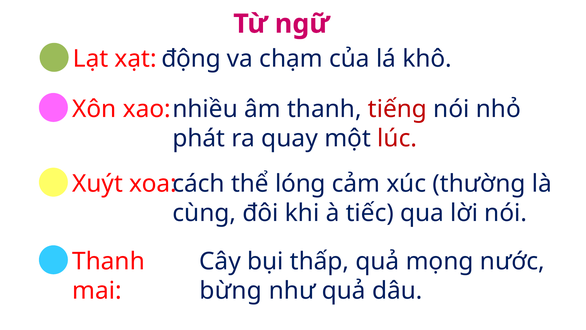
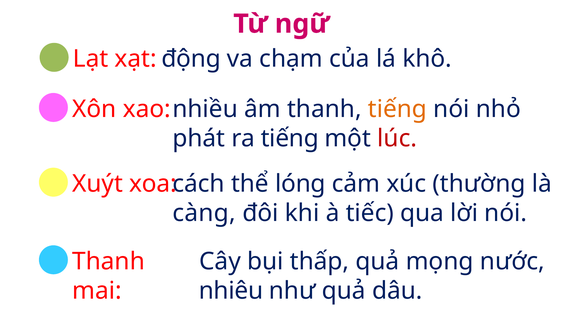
tiếng colour: red -> orange (397, 109)
ra quay: quay -> tiếng (290, 138)
cùng: cùng -> càng (204, 213)
bừng: bừng -> nhiêu (231, 291)
